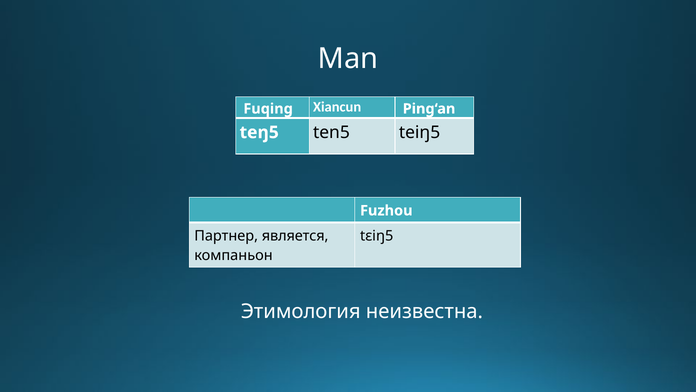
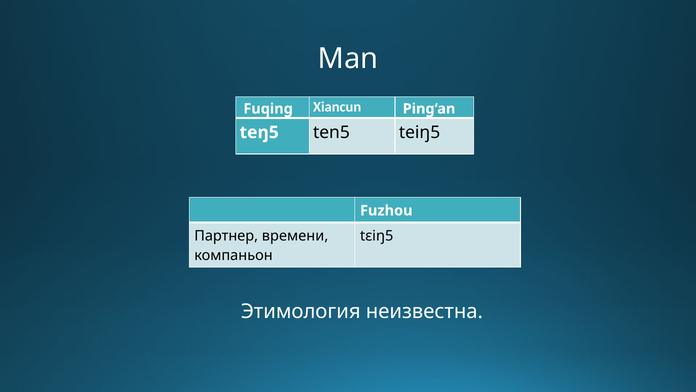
является: является -> времени (295, 235)
